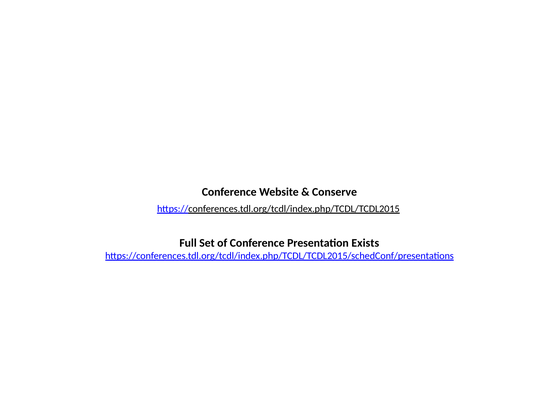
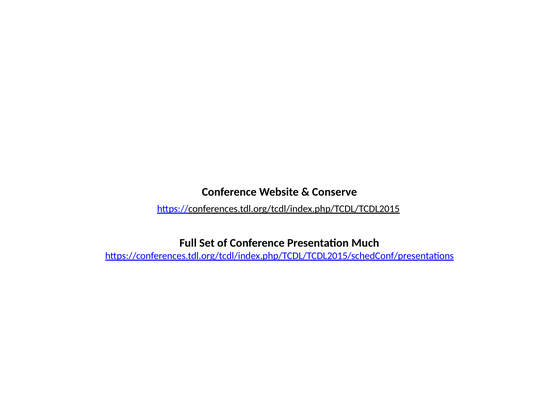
Exists: Exists -> Much (365, 243)
